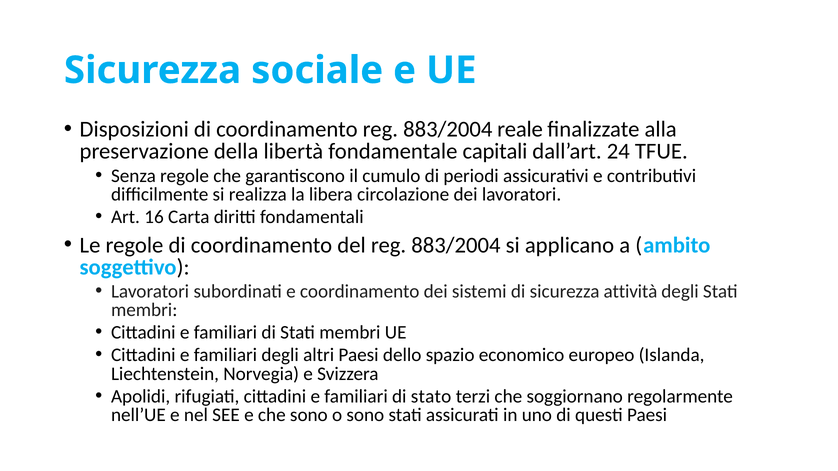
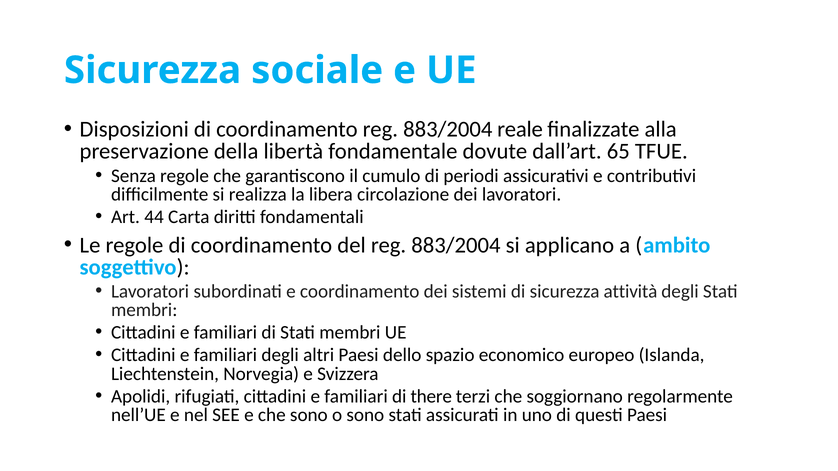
capitali: capitali -> dovute (495, 152)
24: 24 -> 65 (618, 152)
16: 16 -> 44 (154, 217)
stato: stato -> there (431, 397)
